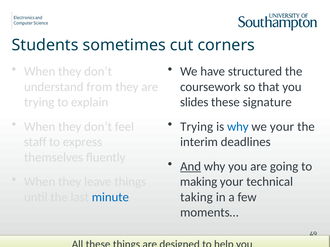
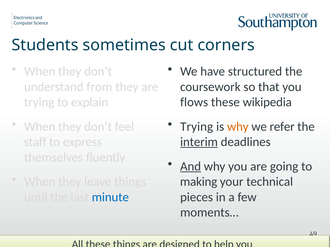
slides: slides -> flows (194, 102)
signature: signature -> wikipedia (267, 102)
why colour: blue -> orange (238, 127)
we your: your -> refer (282, 127)
interim underline: none -> present (199, 142)
taking: taking -> pieces (197, 197)
